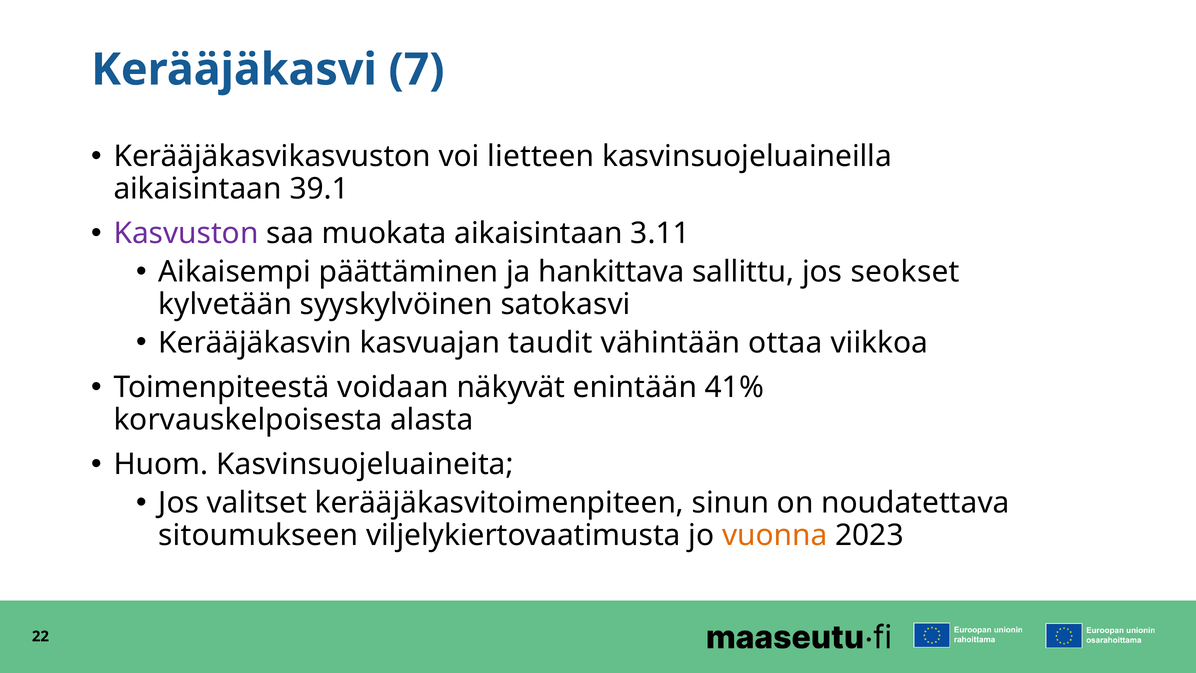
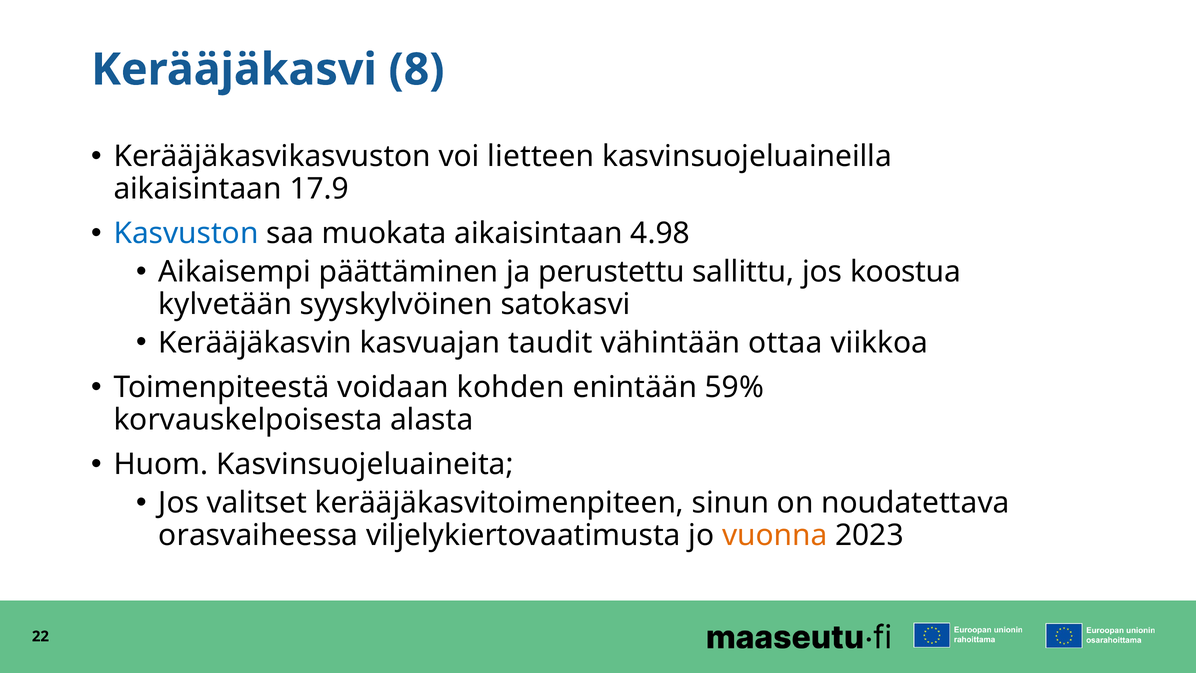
7: 7 -> 8 (416, 70)
39.1: 39.1 -> 17.9 (319, 189)
Kasvuston colour: purple -> blue (186, 233)
3.11: 3.11 -> 4.98 (660, 233)
hankittava: hankittava -> perustettu (611, 272)
seokset: seokset -> koostua (906, 272)
näkyvät: näkyvät -> kohden (511, 387)
41%: 41% -> 59% (734, 387)
sitoumukseen: sitoumukseen -> orasvaiheessa (258, 535)
